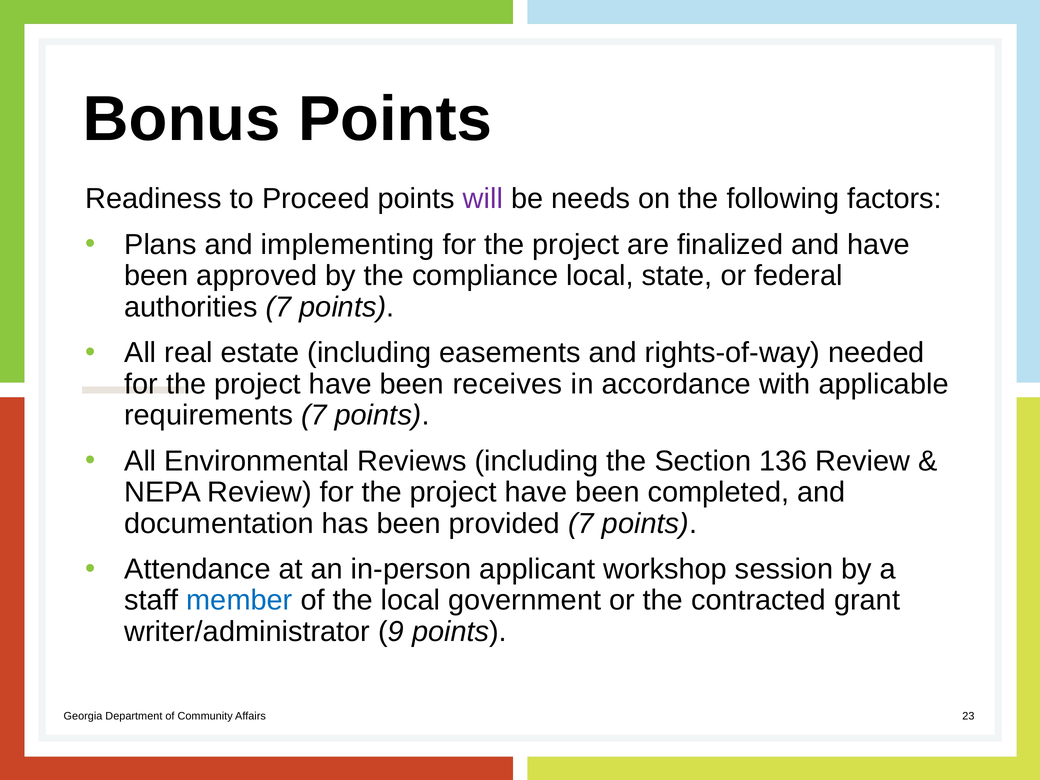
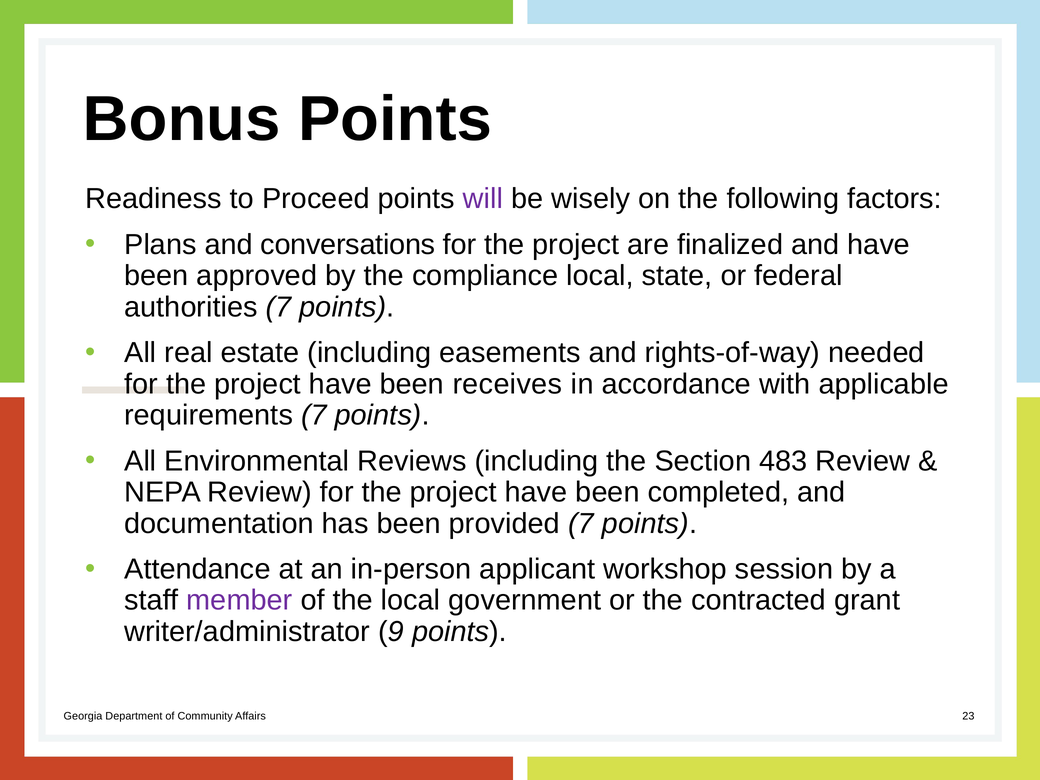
needs: needs -> wisely (591, 199)
implementing: implementing -> conversations (348, 245)
136: 136 -> 483 (783, 461)
member colour: blue -> purple (239, 600)
